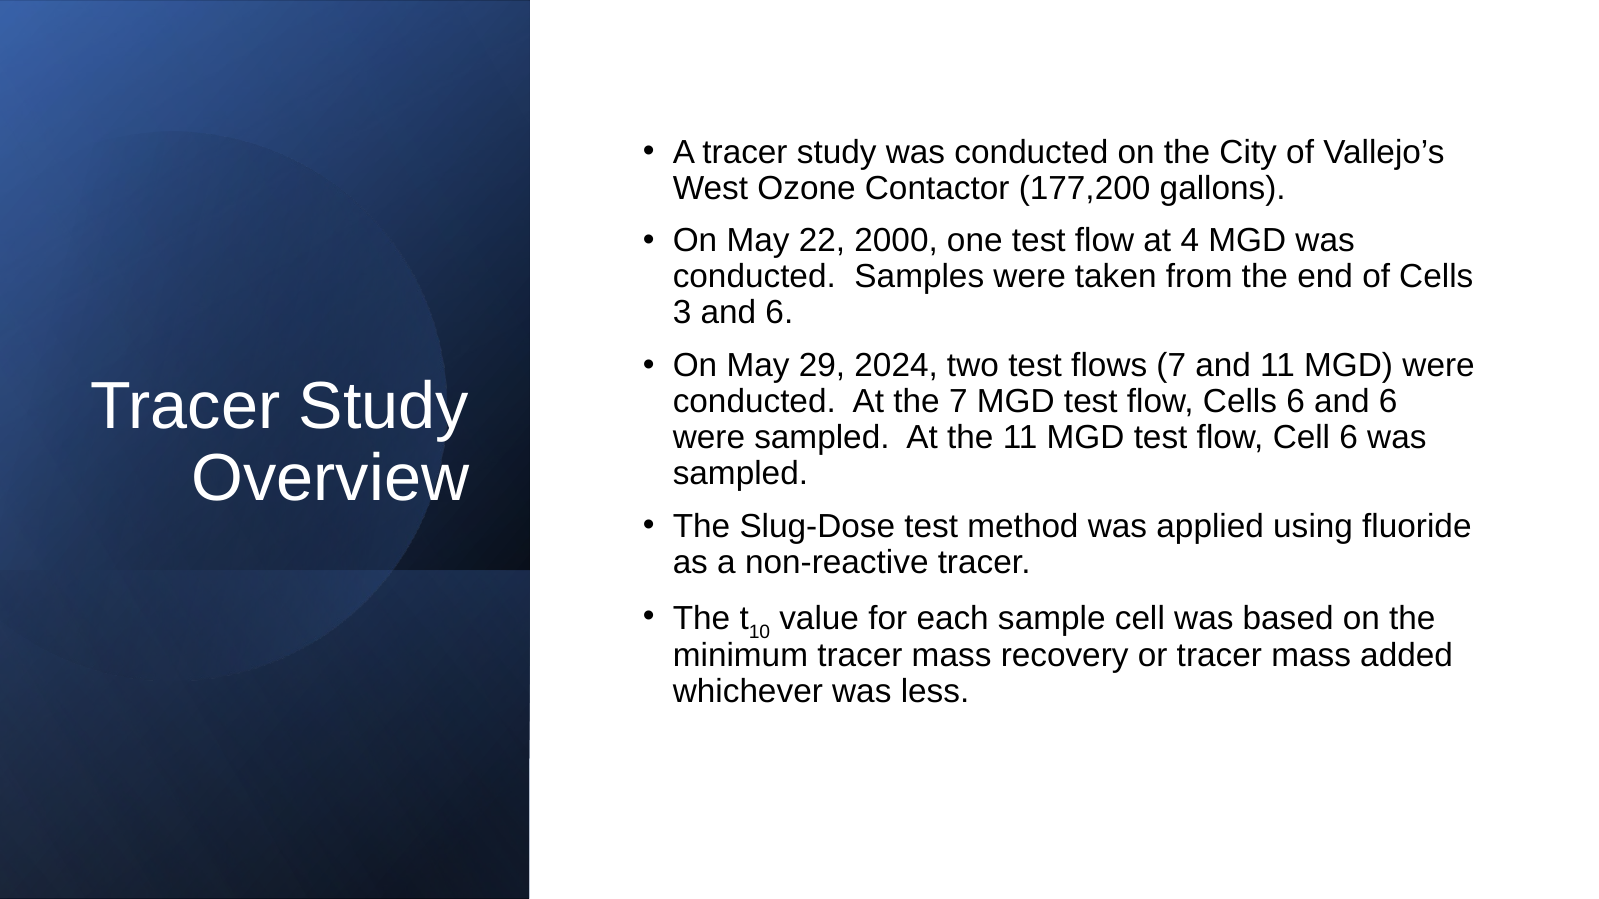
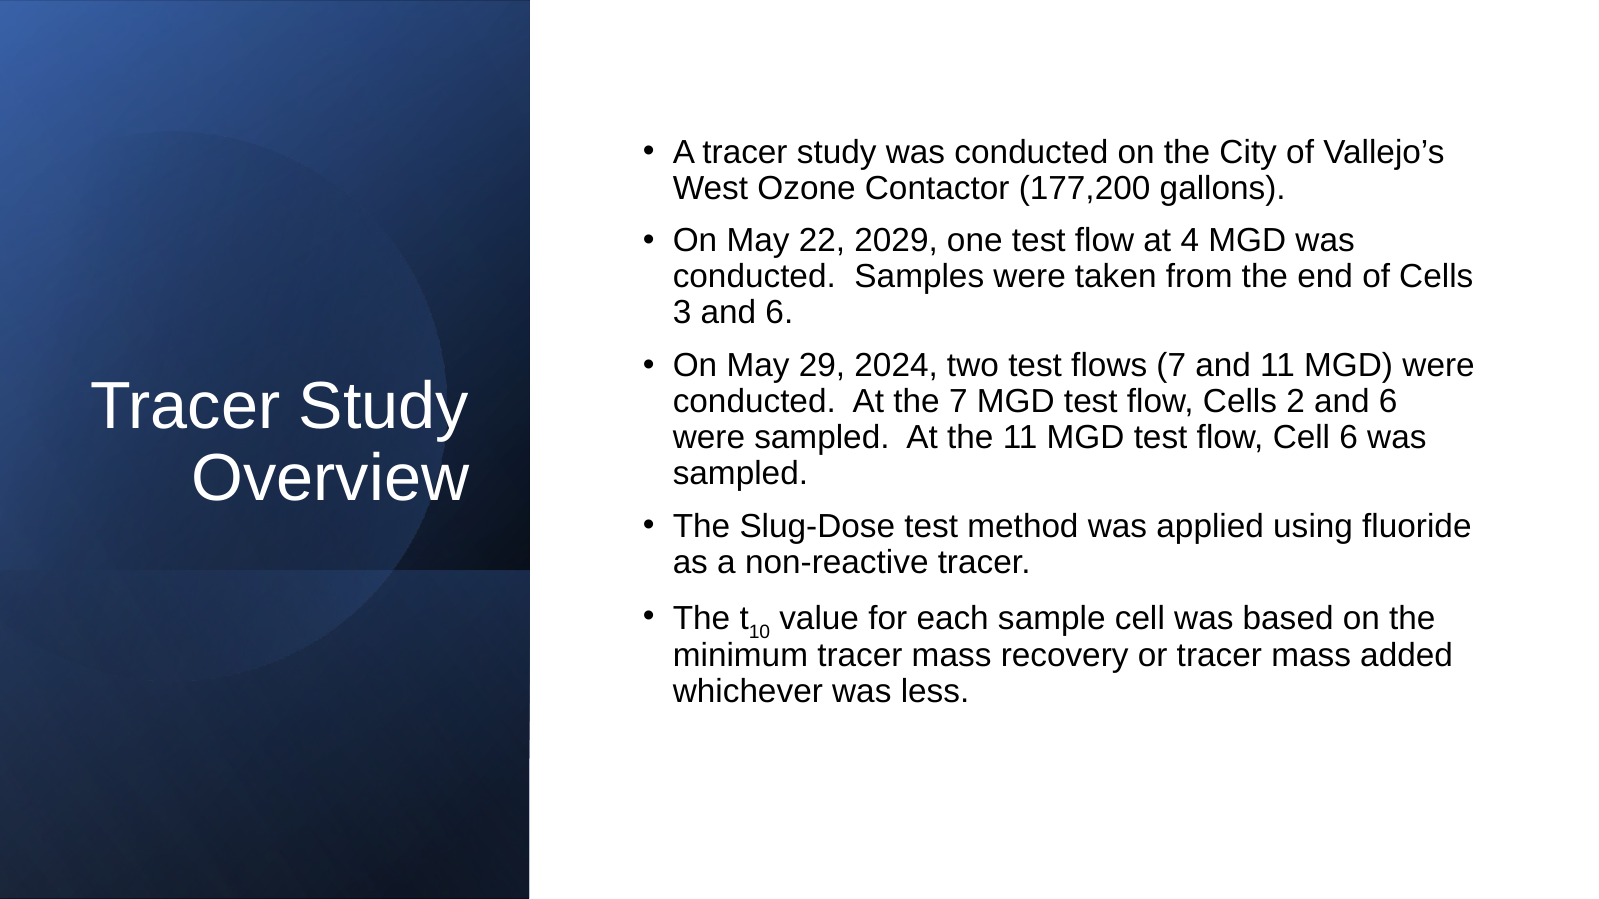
2000: 2000 -> 2029 (896, 241)
Cells 6: 6 -> 2 (1296, 402)
